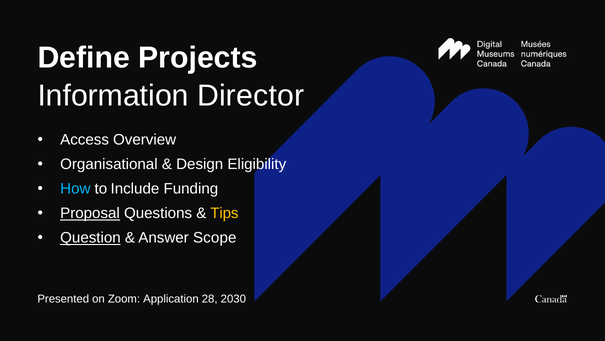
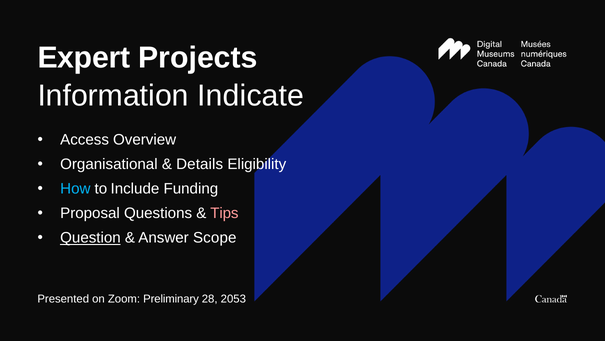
Define: Define -> Expert (84, 58)
Director: Director -> Indicate (251, 95)
Design: Design -> Details (200, 164)
Proposal underline: present -> none (90, 213)
Tips colour: yellow -> pink (224, 213)
Application: Application -> Preliminary (171, 298)
2030: 2030 -> 2053 (233, 298)
